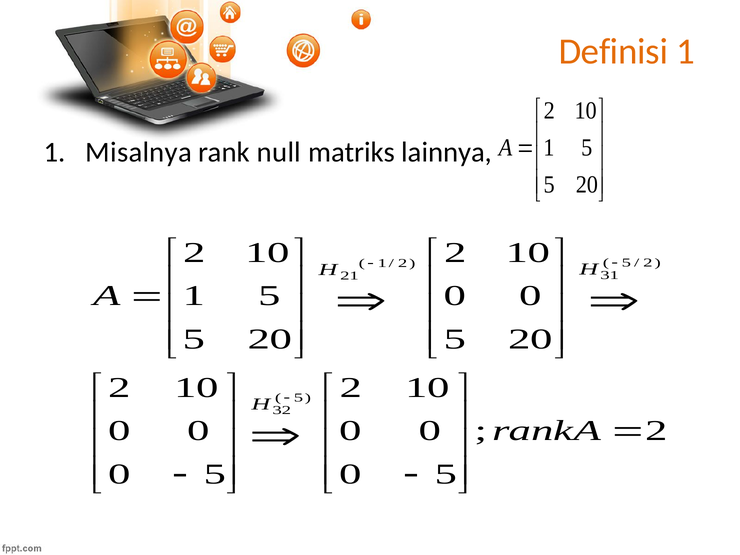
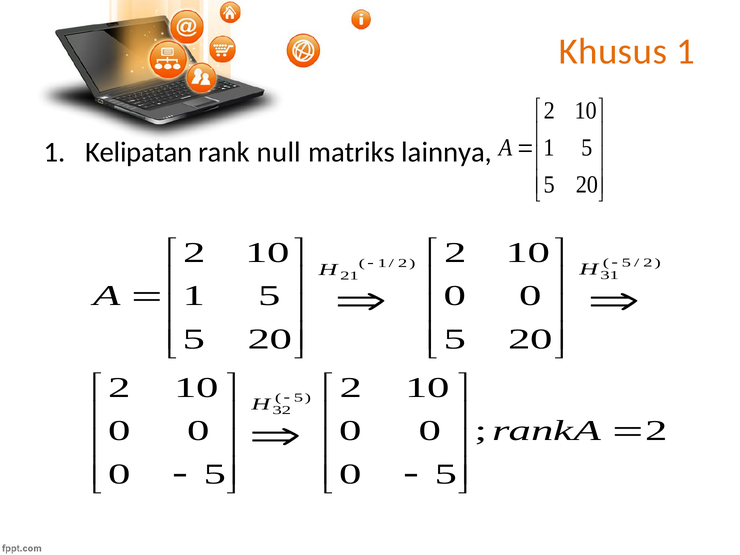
Definisi: Definisi -> Khusus (613, 51)
Misalnya: Misalnya -> Kelipatan (139, 152)
